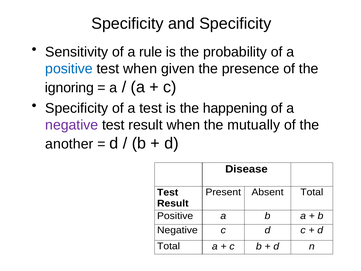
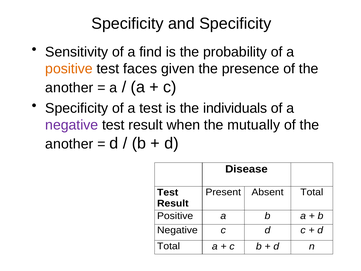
rule: rule -> find (151, 52)
positive colour: blue -> orange (69, 69)
test when: when -> faces (140, 69)
ignoring: ignoring -> another (69, 88)
happening: happening -> individuals (235, 108)
